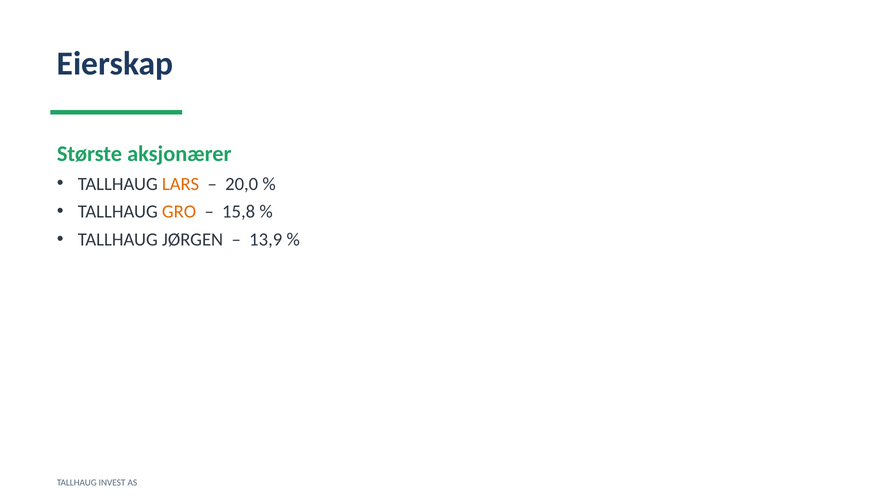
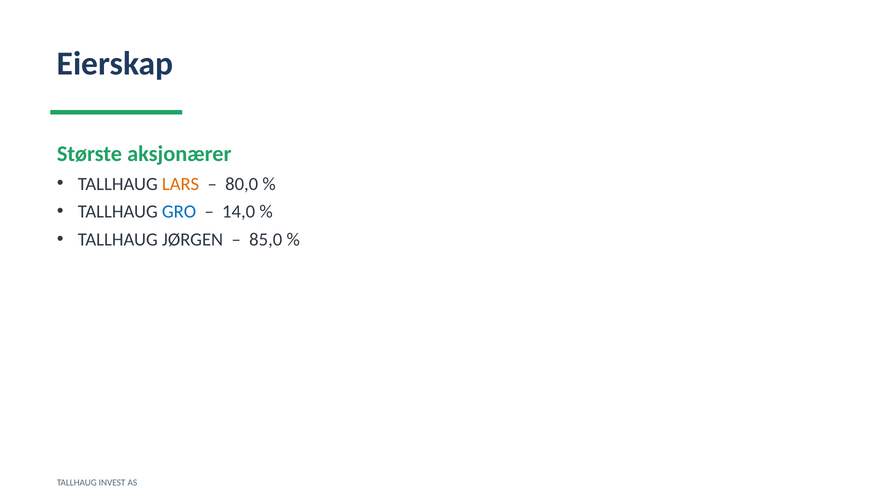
20,0: 20,0 -> 80,0 (242, 184)
GRO colour: orange -> blue (179, 212)
15,8: 15,8 -> 14,0 (239, 212)
13,9: 13,9 -> 85,0 (266, 240)
